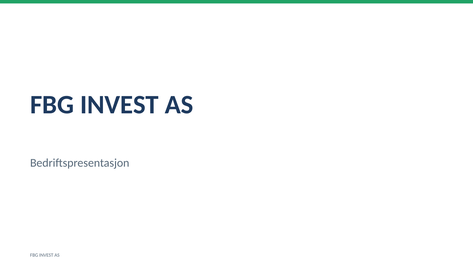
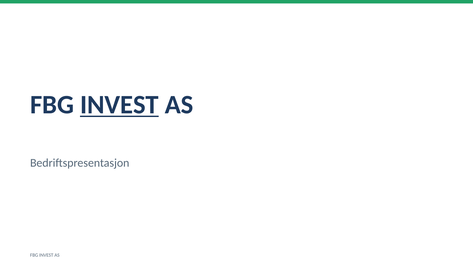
INVEST underline: none -> present (119, 105)
